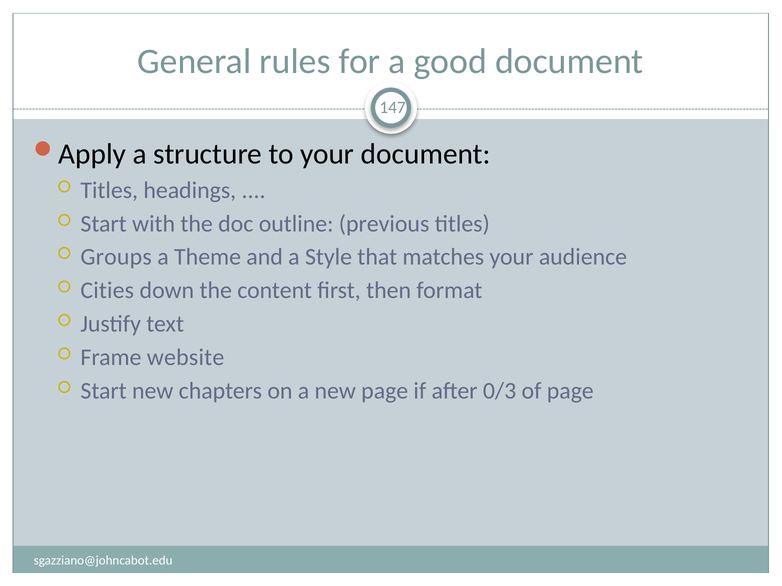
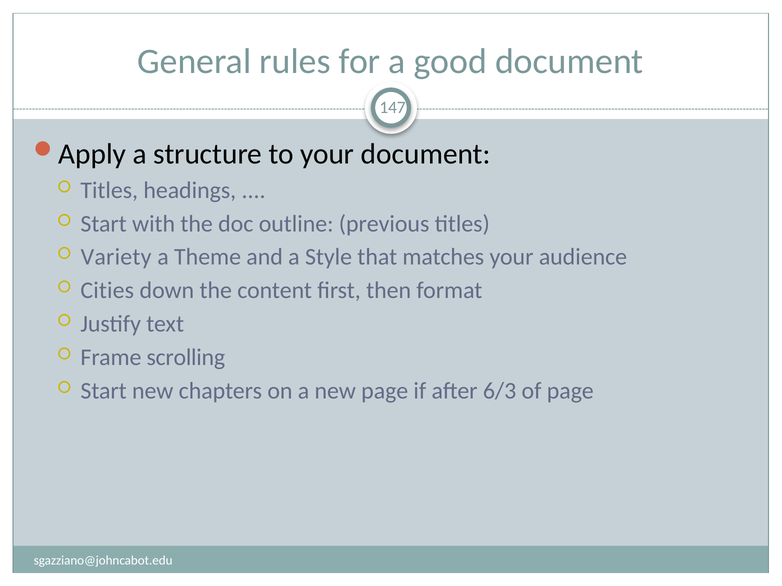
Groups: Groups -> Variety (116, 257)
website: website -> scrolling (186, 358)
0/3: 0/3 -> 6/3 (500, 391)
